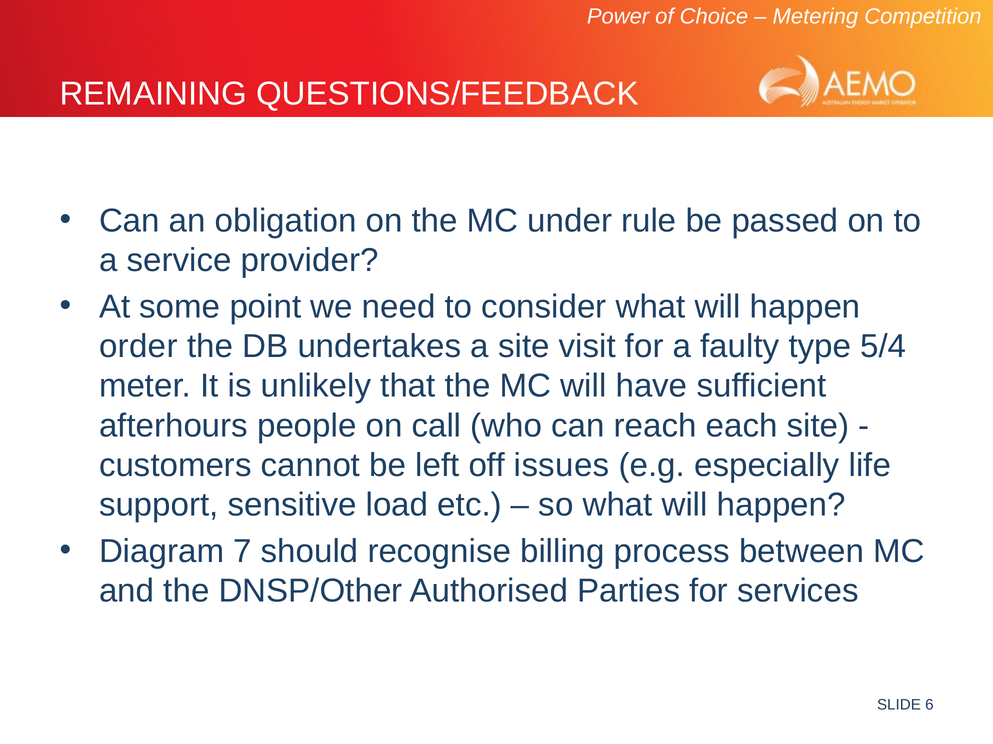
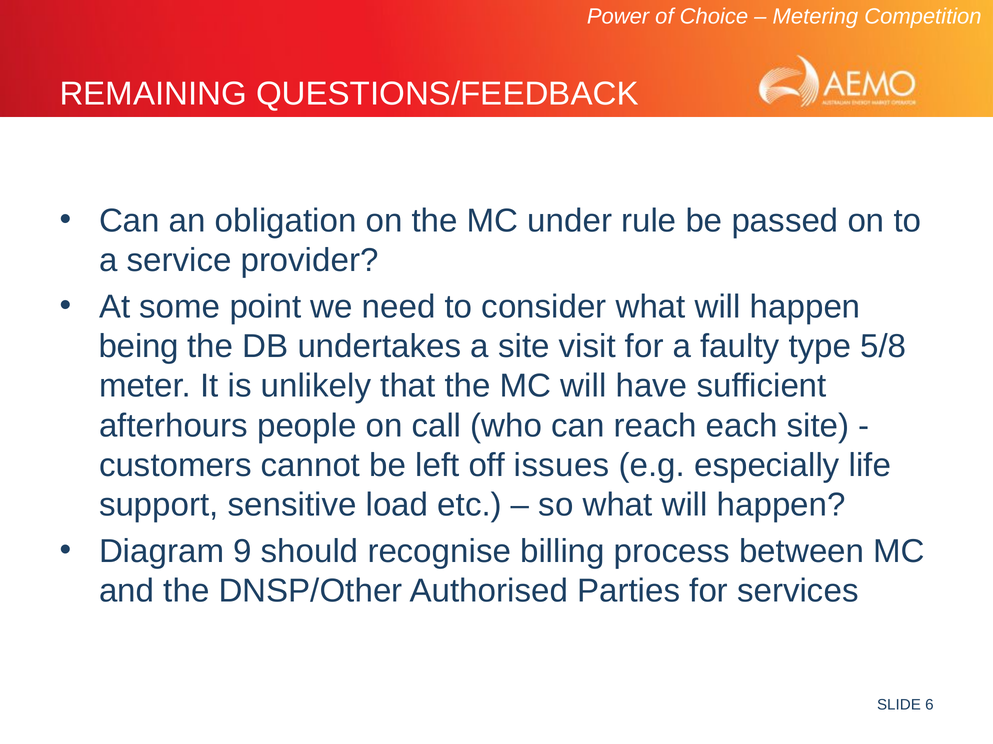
order: order -> being (139, 347)
5/4: 5/4 -> 5/8 (883, 347)
7: 7 -> 9 (242, 552)
